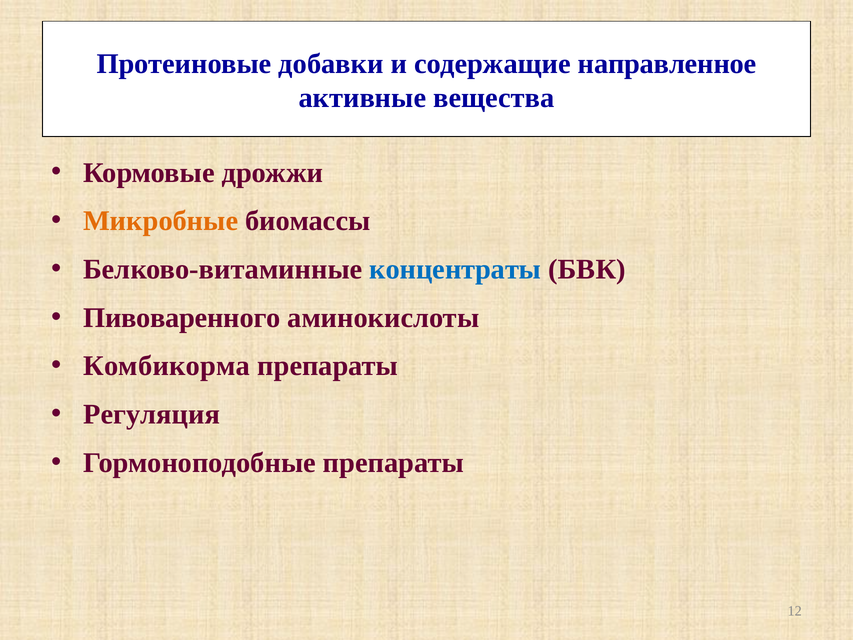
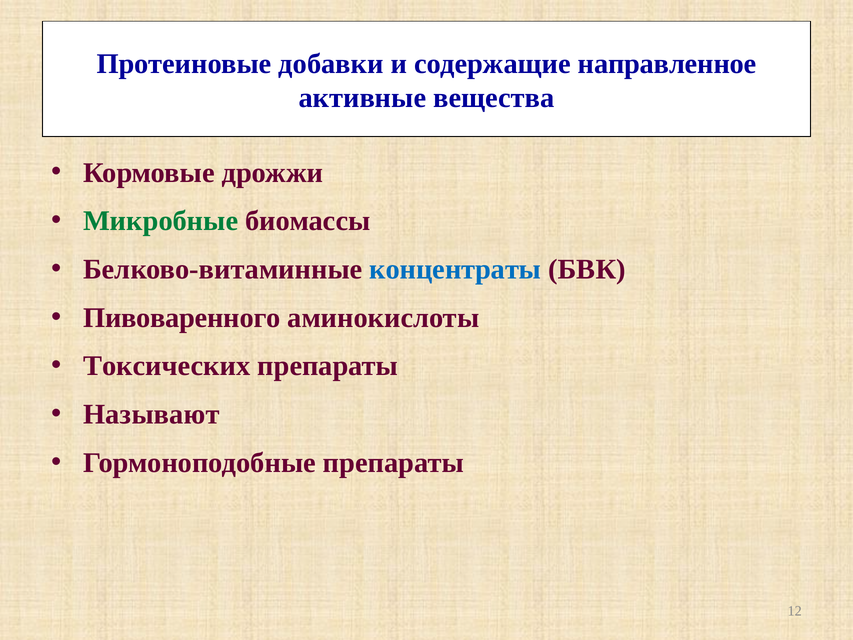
Микробные colour: orange -> green (161, 221)
Комбикорма: Комбикорма -> Токсических (167, 366)
Регуляция: Регуляция -> Называют (152, 414)
